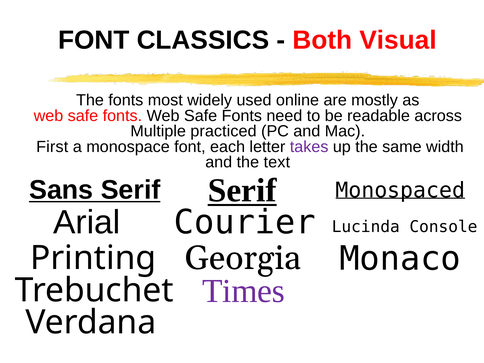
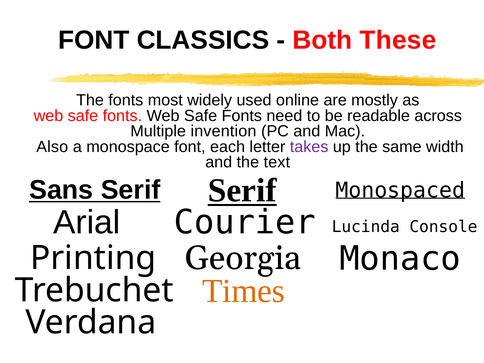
Visual: Visual -> These (398, 40)
practiced: practiced -> invention (223, 131)
First: First -> Also (52, 147)
Times colour: purple -> orange (244, 291)
